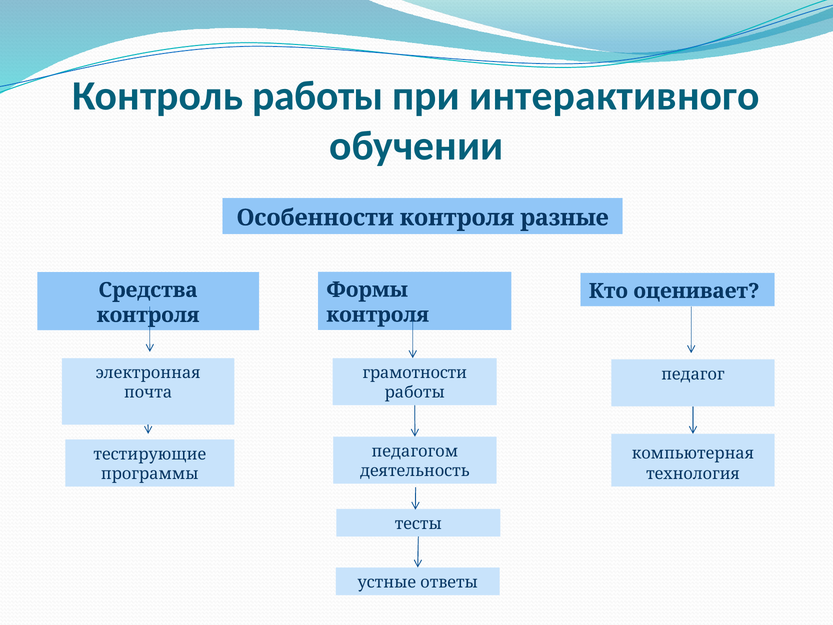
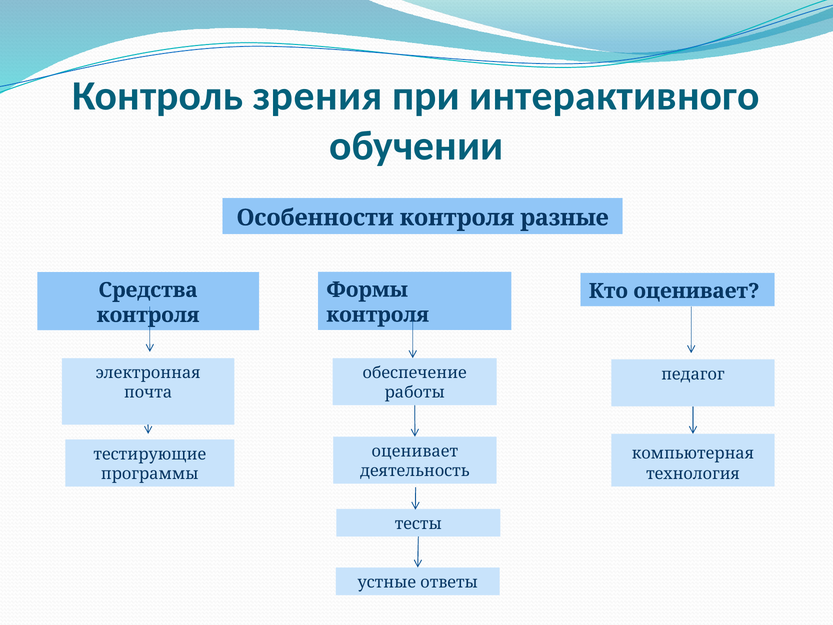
Контроль работы: работы -> зрения (318, 96)
грамотности: грамотности -> обеспечение (415, 373)
педагогом: педагогом -> оценивает (415, 451)
